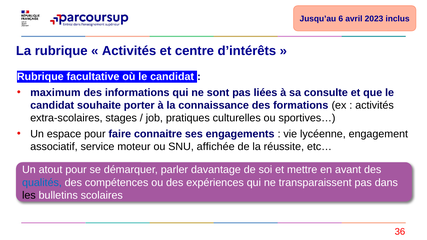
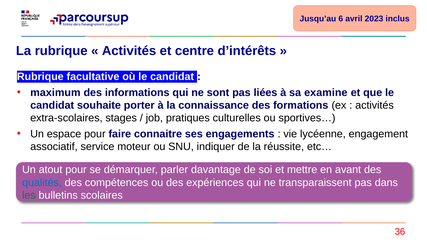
consulte: consulte -> examine (326, 93)
affichée: affichée -> indiquer (216, 147)
les colour: black -> green (29, 196)
